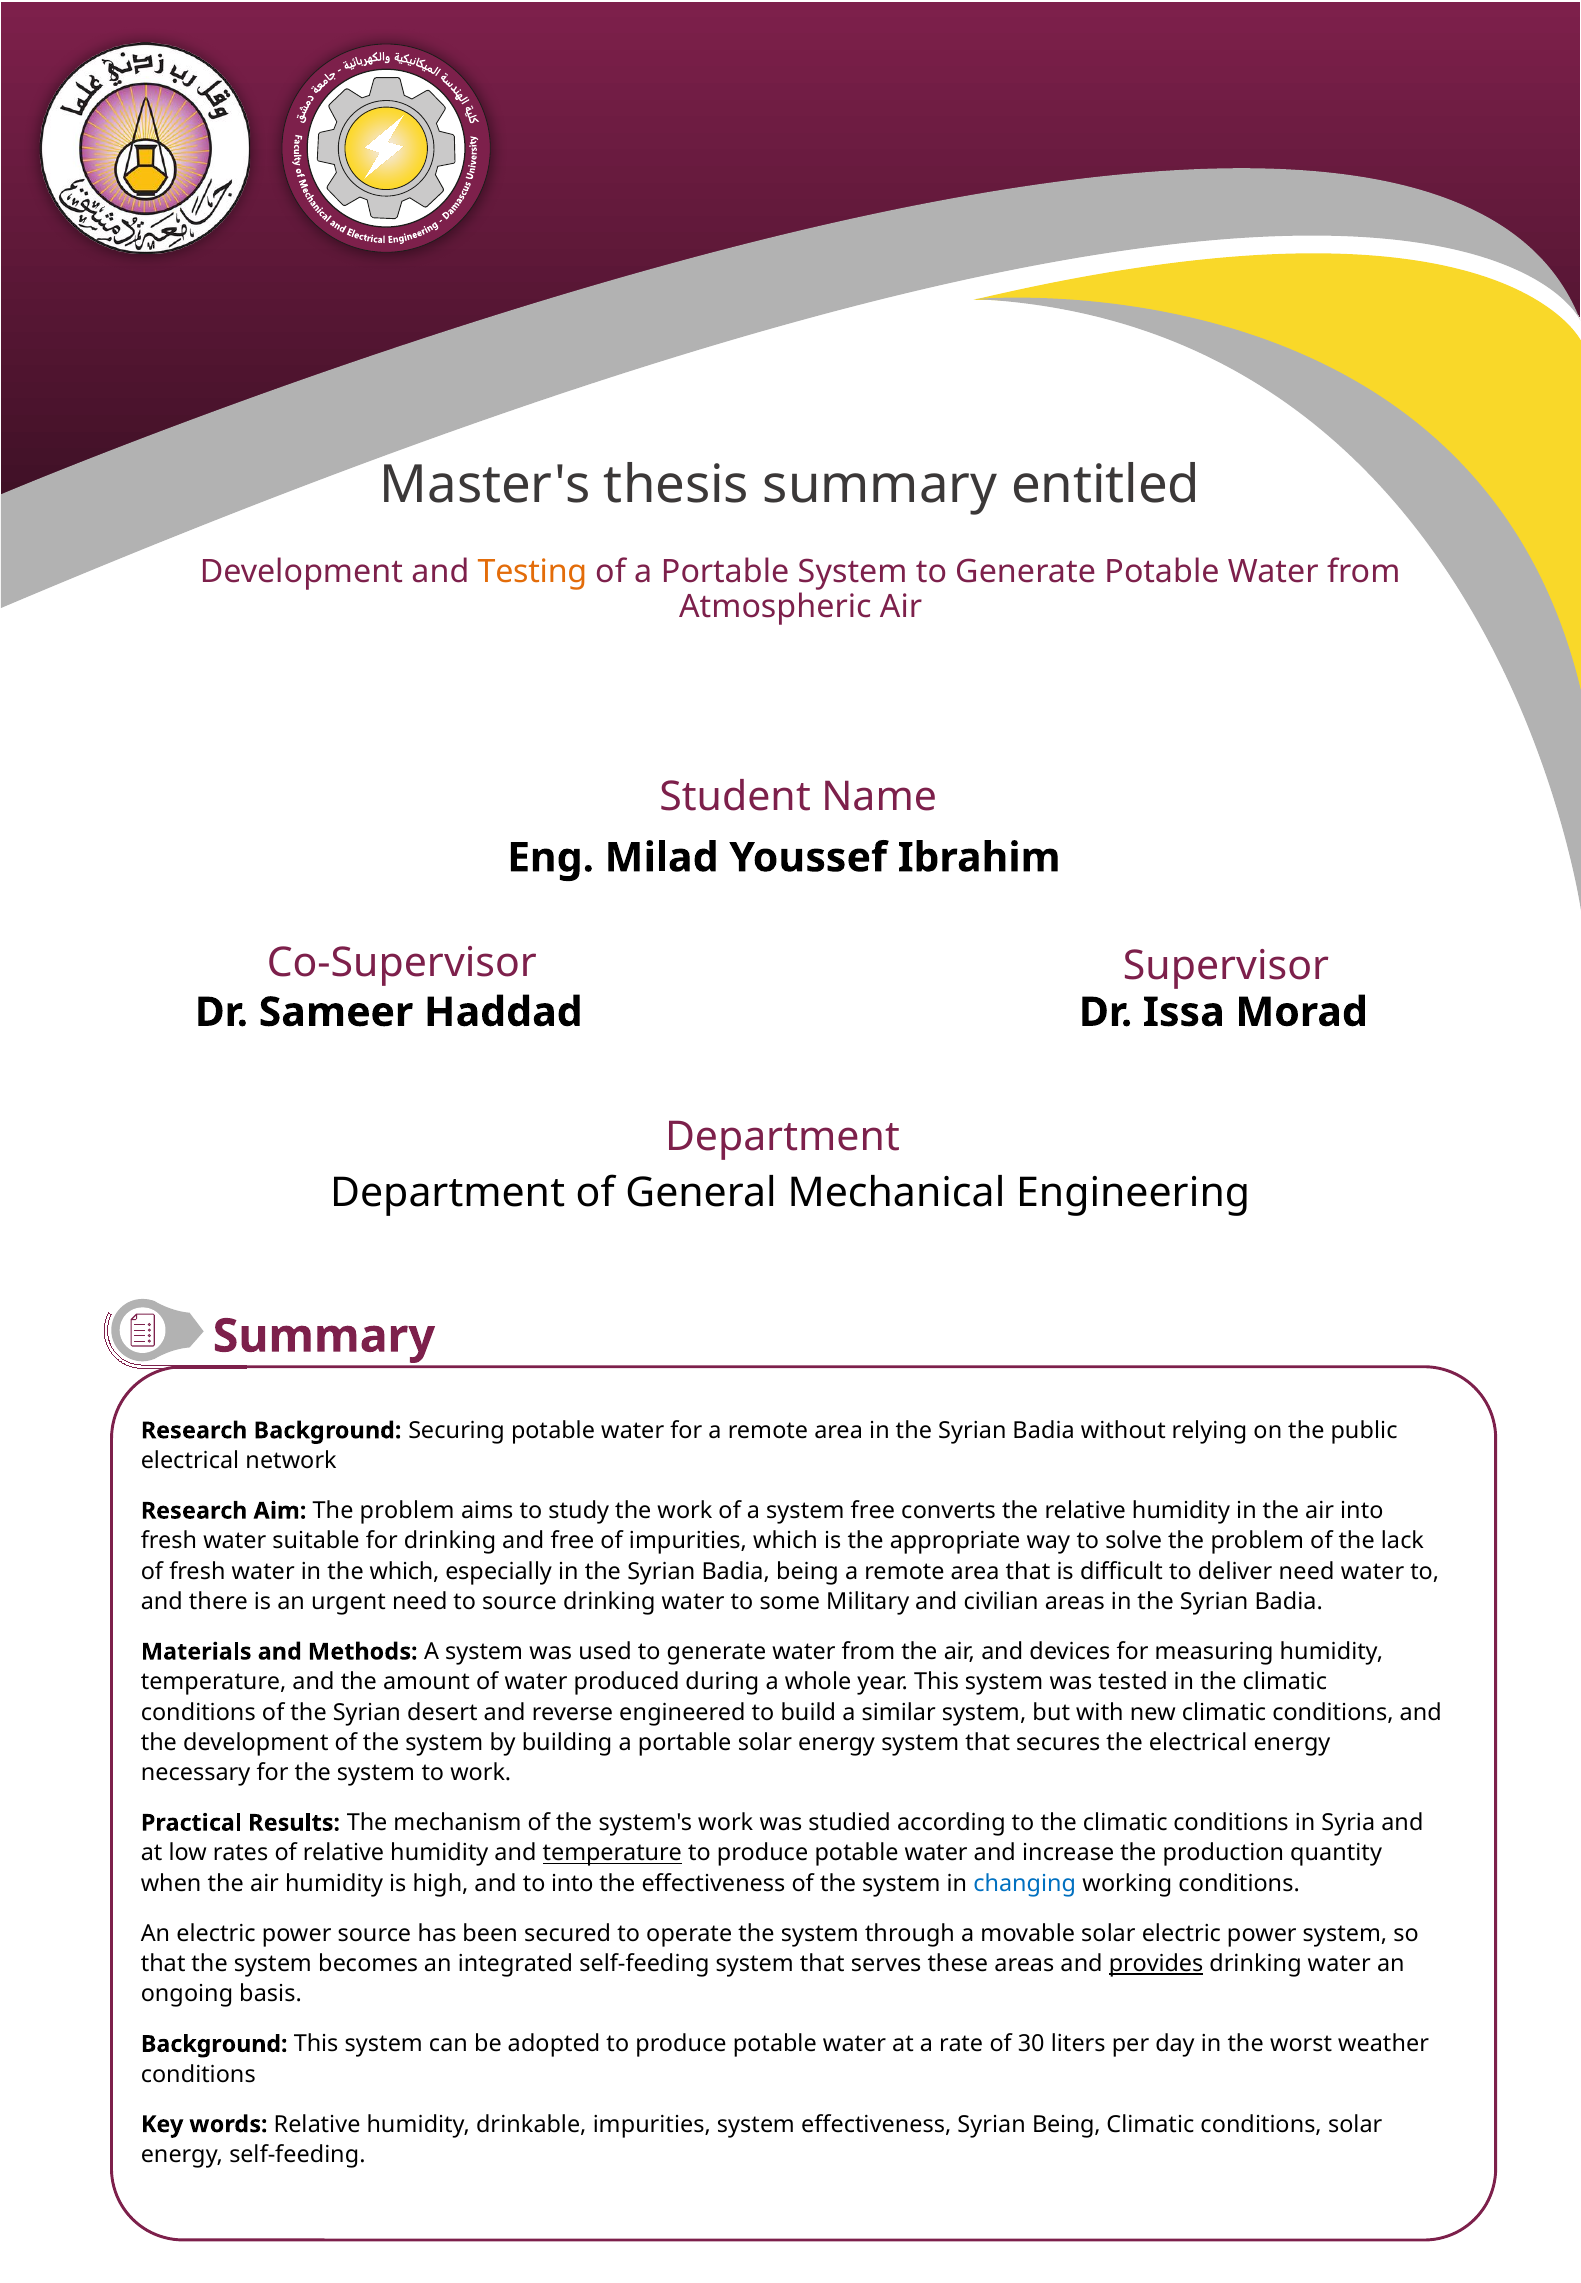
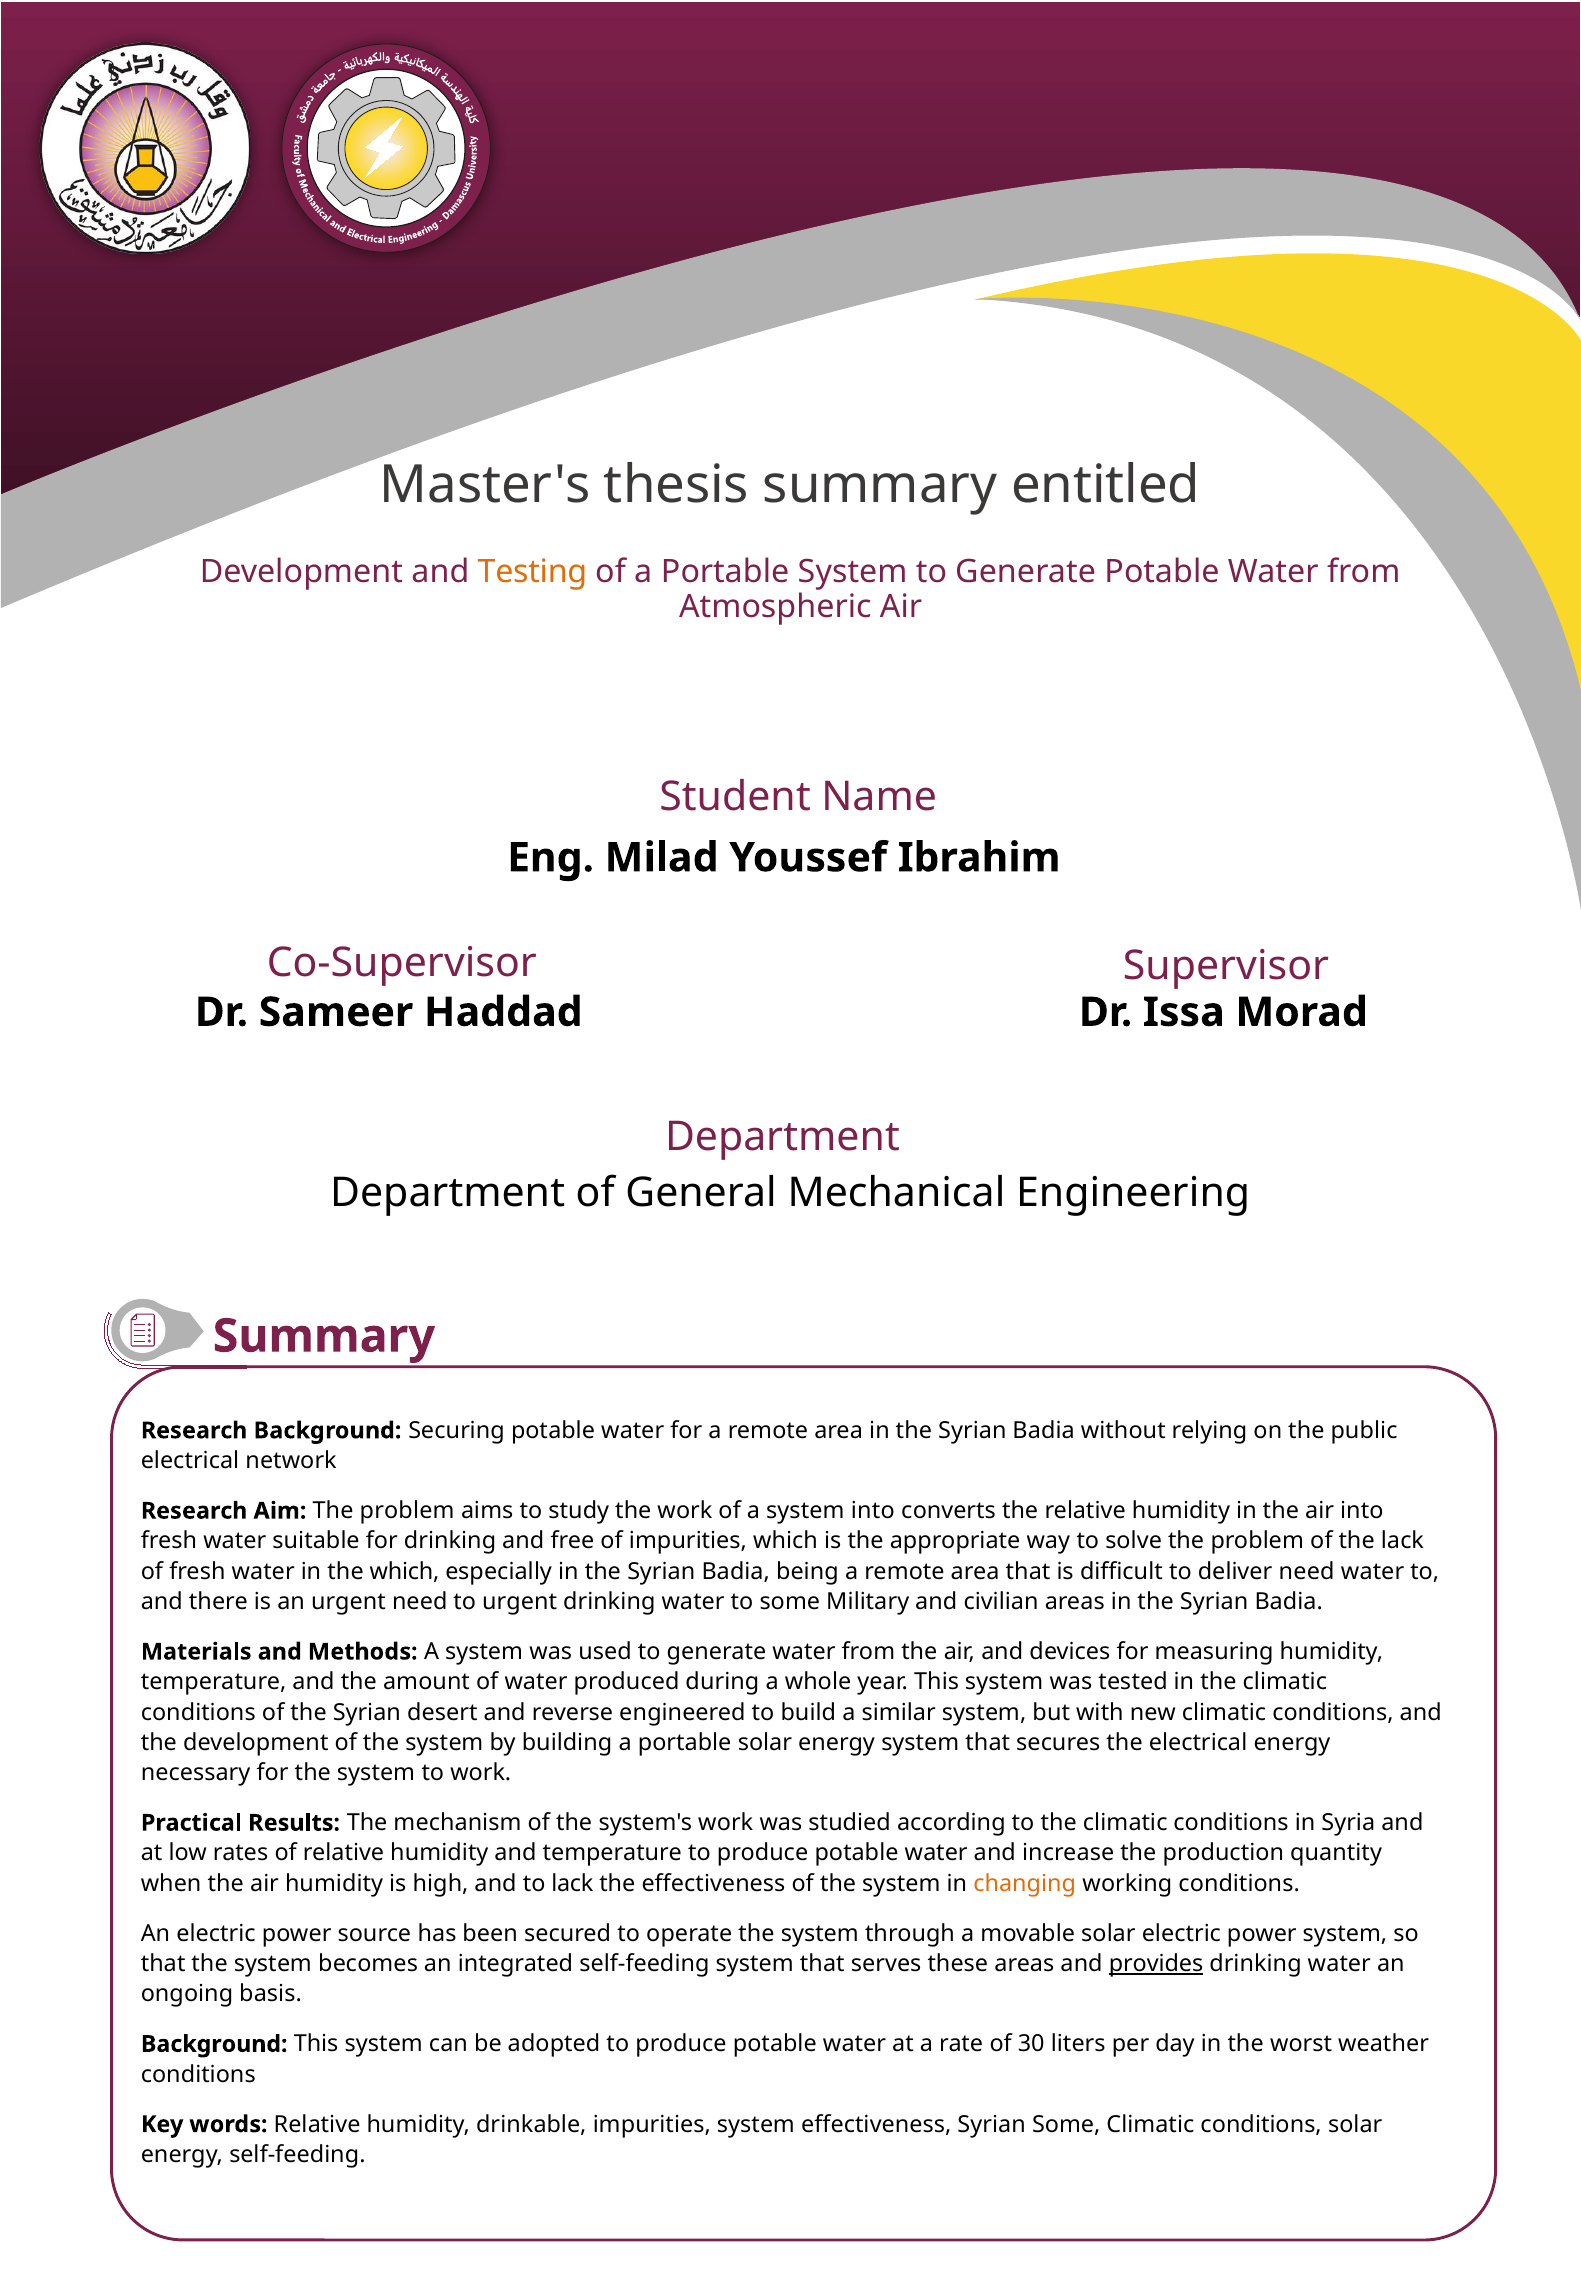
system free: free -> into (873, 1511)
to source: source -> urgent (520, 1602)
temperature underline: present -> none (612, 1854)
to into: into -> lack (572, 1884)
changing colour: blue -> orange (1025, 1884)
Syrian Being: Being -> Some (1066, 2125)
